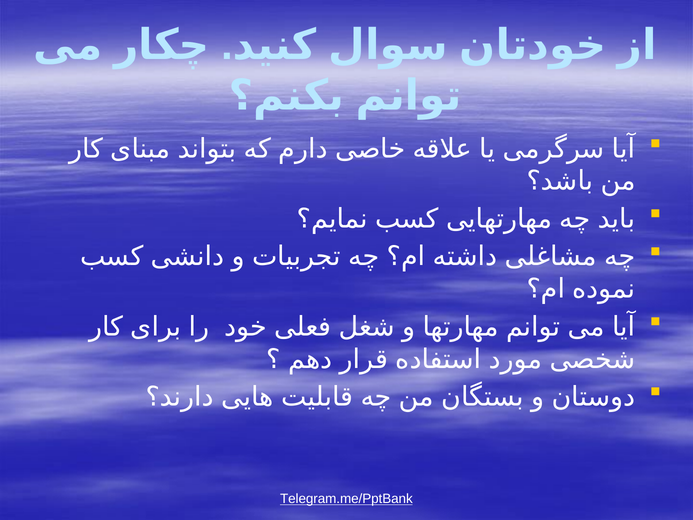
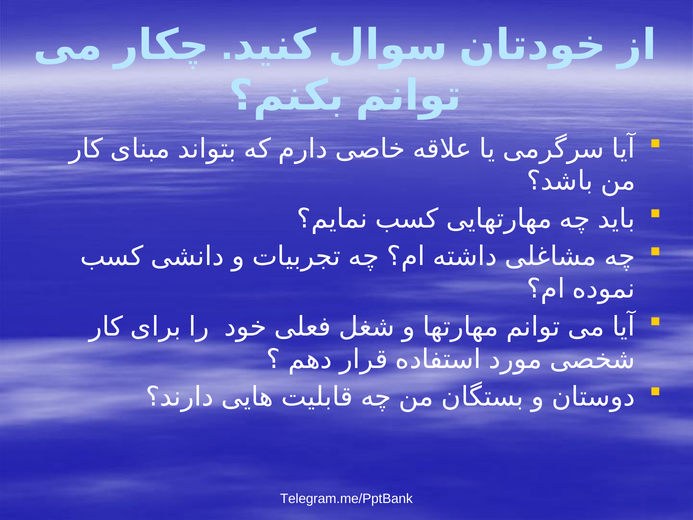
Telegram.me/PptBank underline: present -> none (346, 499)
